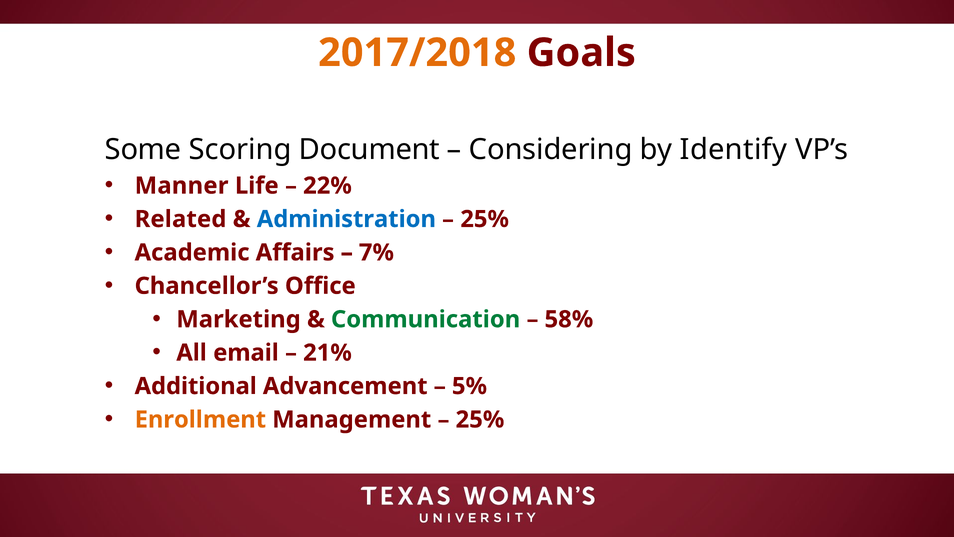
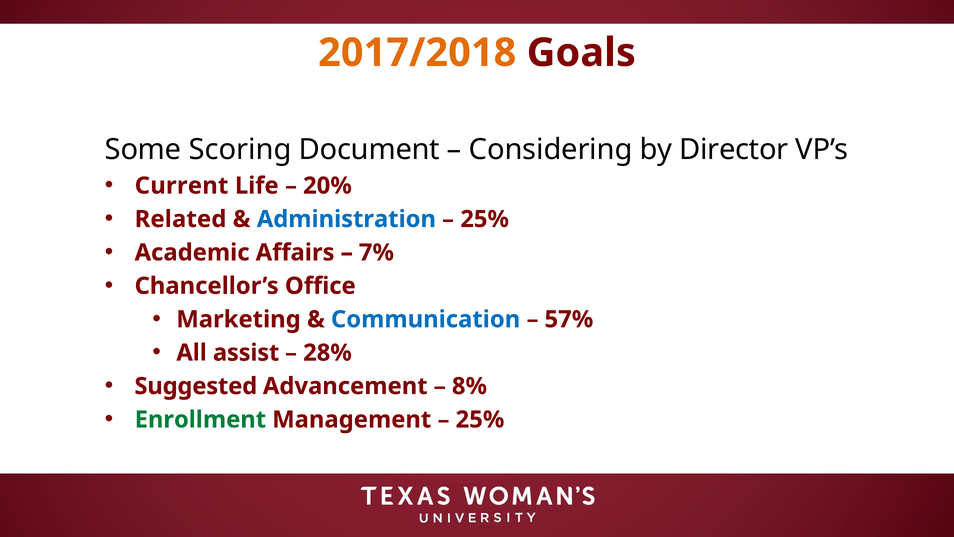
Identify: Identify -> Director (734, 149)
Manner: Manner -> Current (182, 186)
22%: 22% -> 20% (327, 186)
Communication colour: green -> blue (426, 319)
58%: 58% -> 57% (569, 319)
email: email -> assist (246, 353)
21%: 21% -> 28% (327, 353)
Additional: Additional -> Suggested (196, 386)
5%: 5% -> 8% (469, 386)
Enrollment colour: orange -> green (200, 419)
